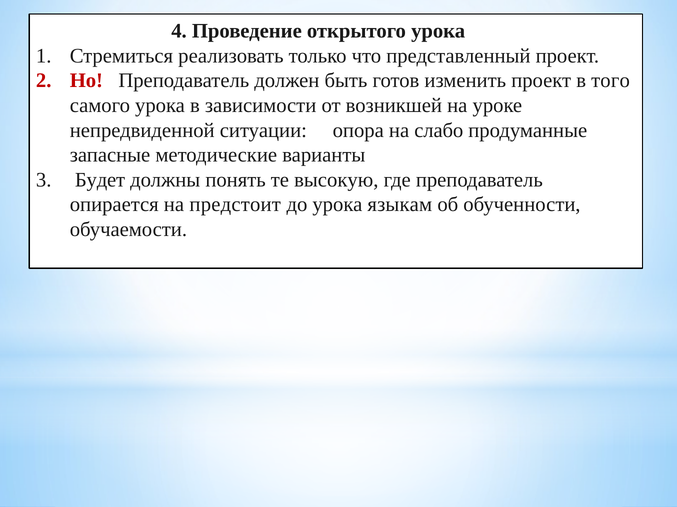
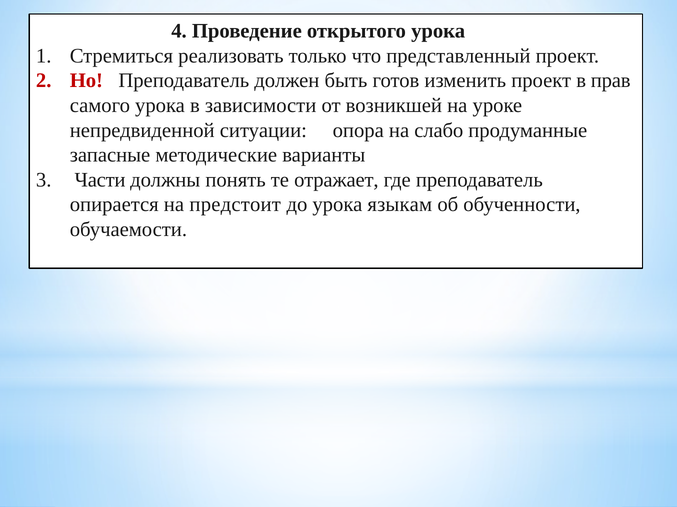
того: того -> прав (611, 81)
Будет: Будет -> Части (100, 180)
высокую: высокую -> отражает (336, 180)
